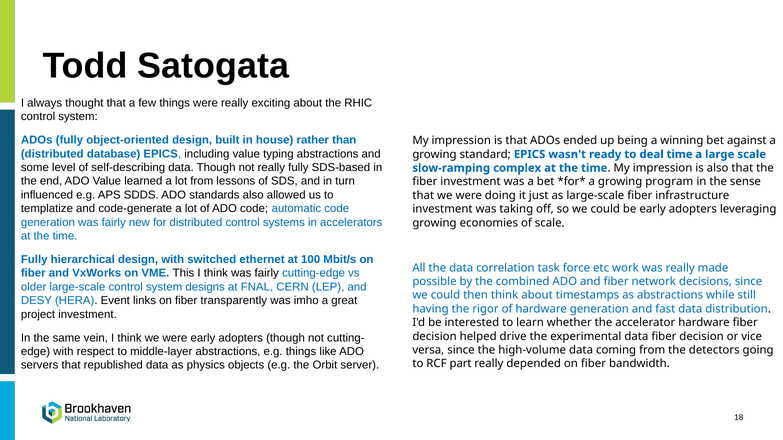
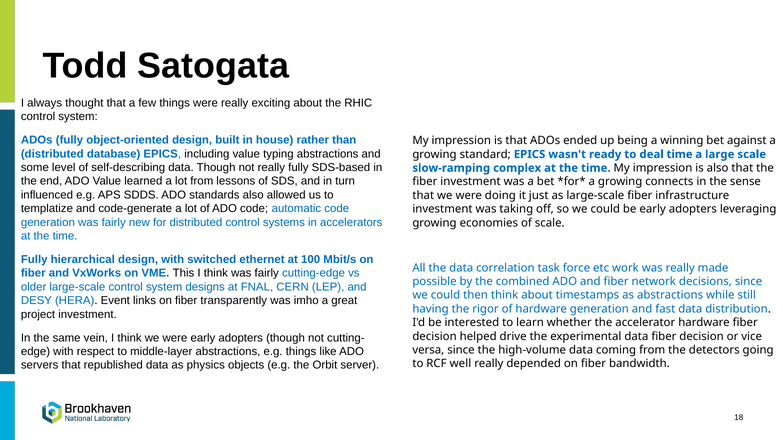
program: program -> connects (669, 182)
part: part -> well (460, 364)
